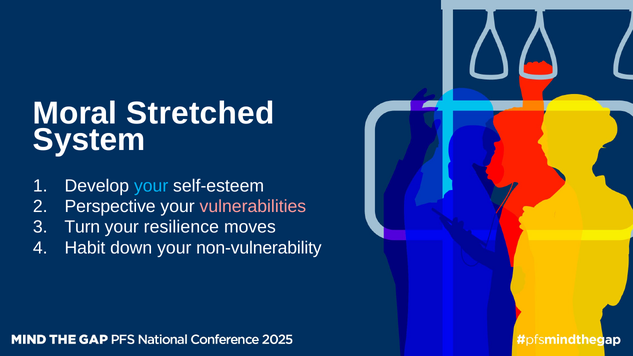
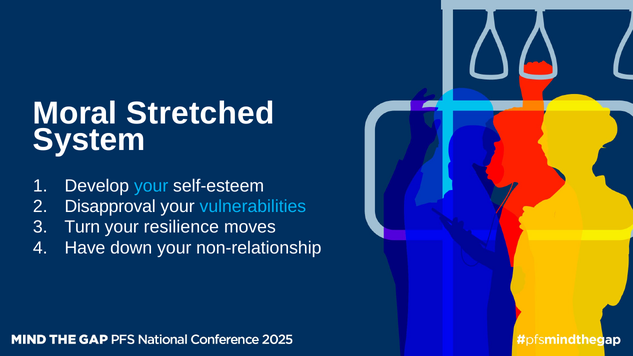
Perspective: Perspective -> Disapproval (110, 206)
vulnerabilities colour: pink -> light blue (253, 206)
Habit: Habit -> Have (85, 248)
non-vulnerability: non-vulnerability -> non-relationship (259, 248)
